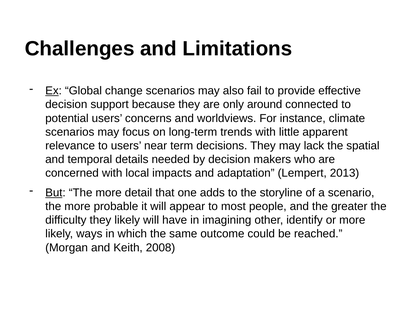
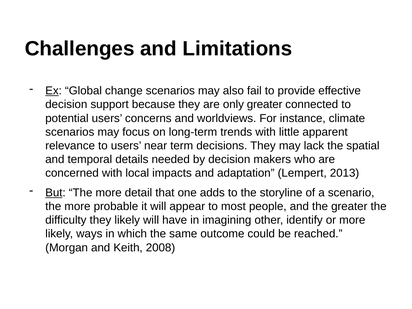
only around: around -> greater (265, 104)
